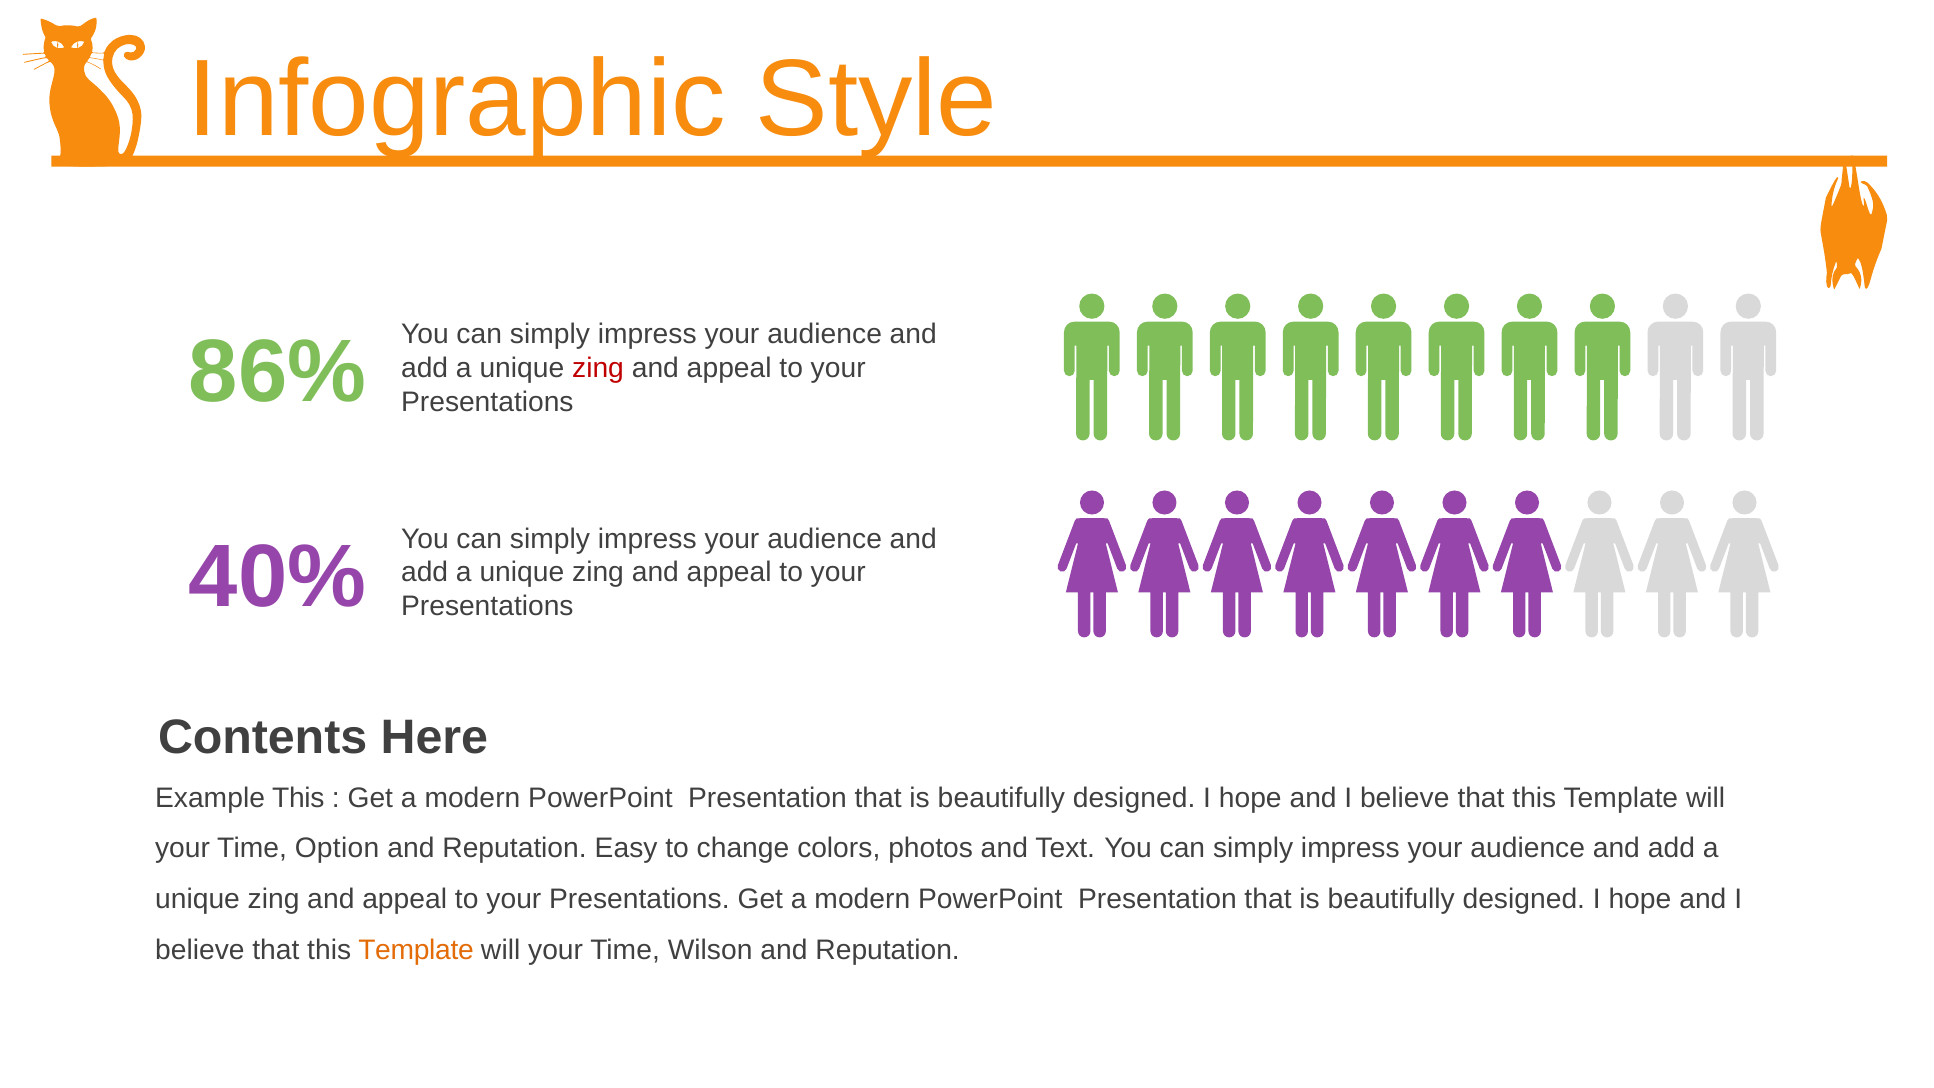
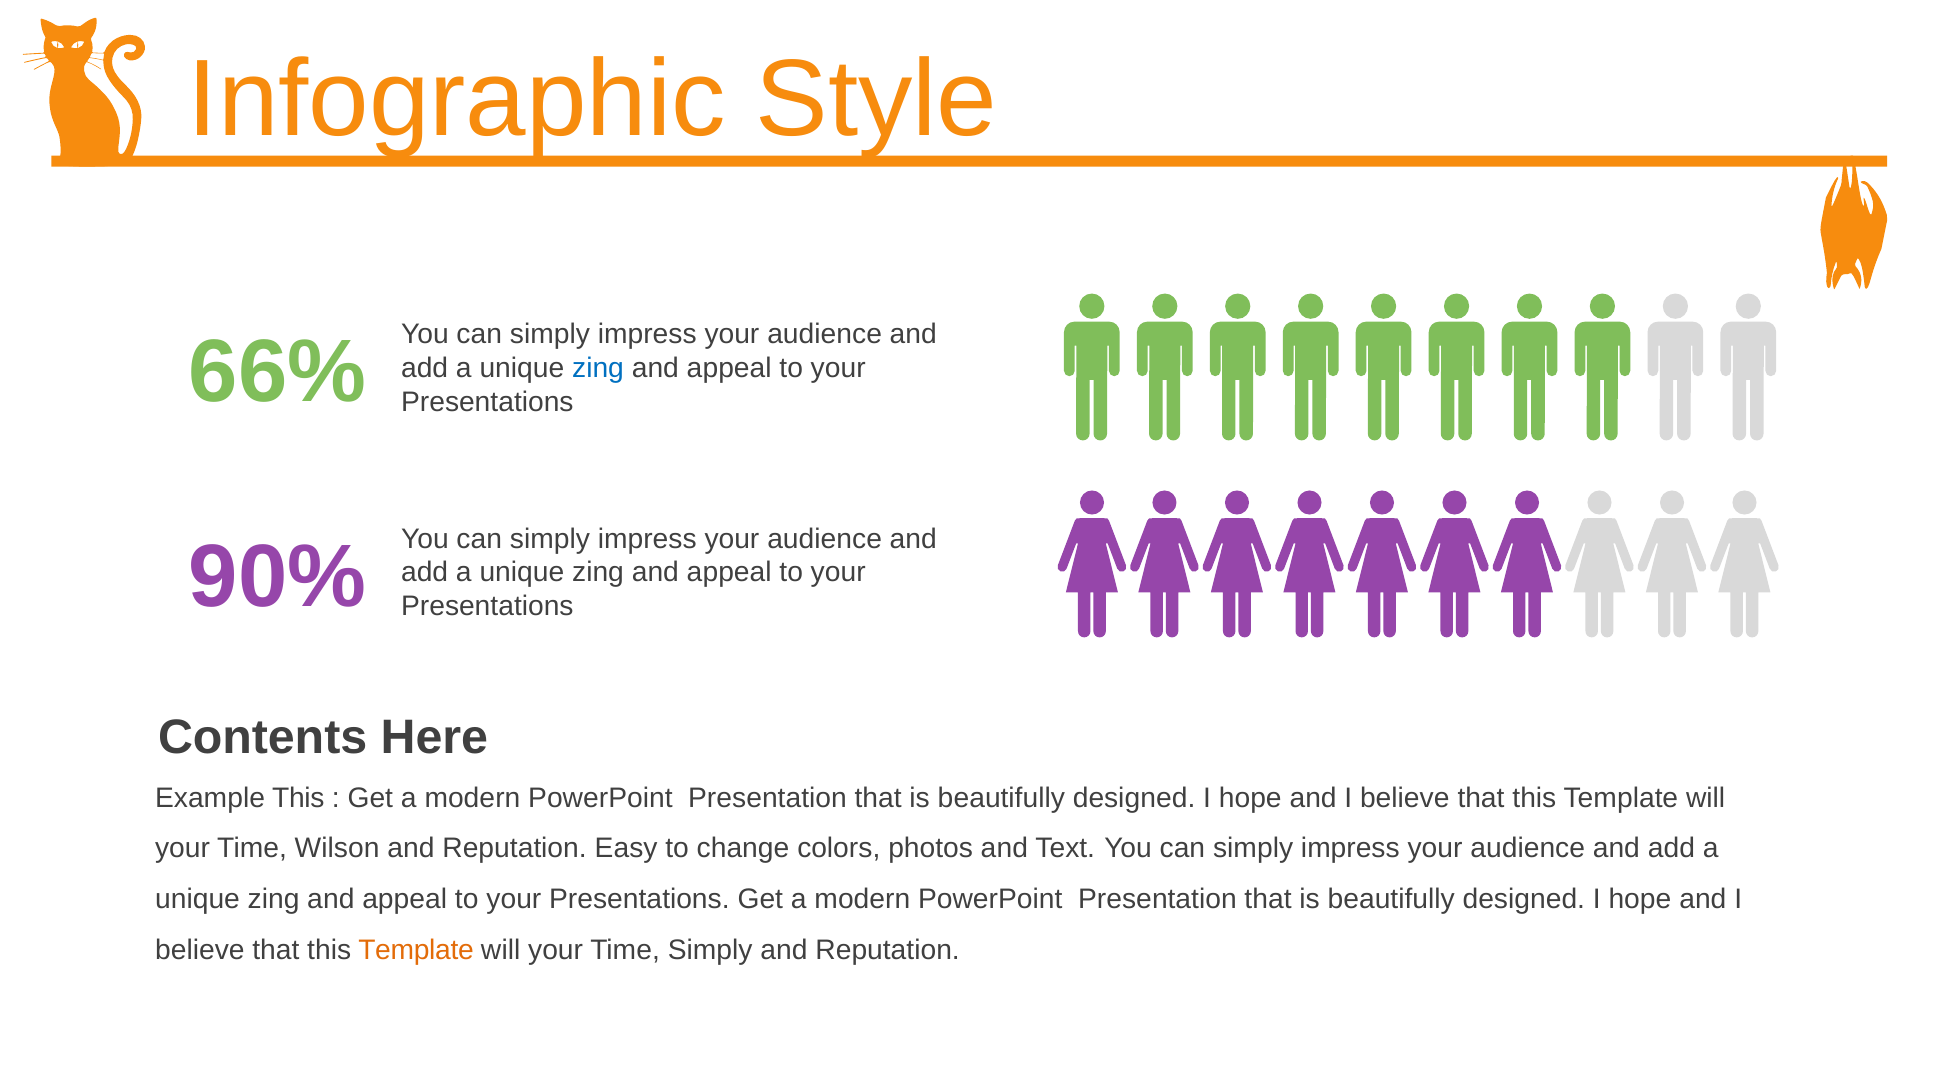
86%: 86% -> 66% (277, 372)
zing colour: red -> blue (598, 368)
40%: 40% -> 90% (277, 577)
Option: Option -> Wilson (337, 849)
Time Wilson: Wilson -> Simply (710, 950)
